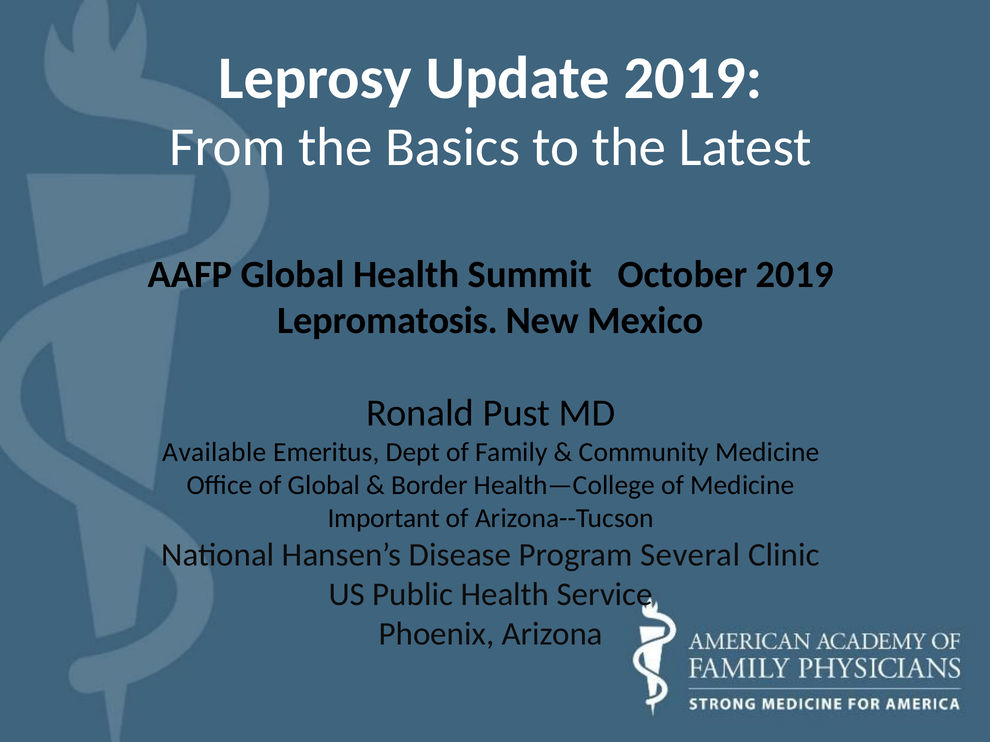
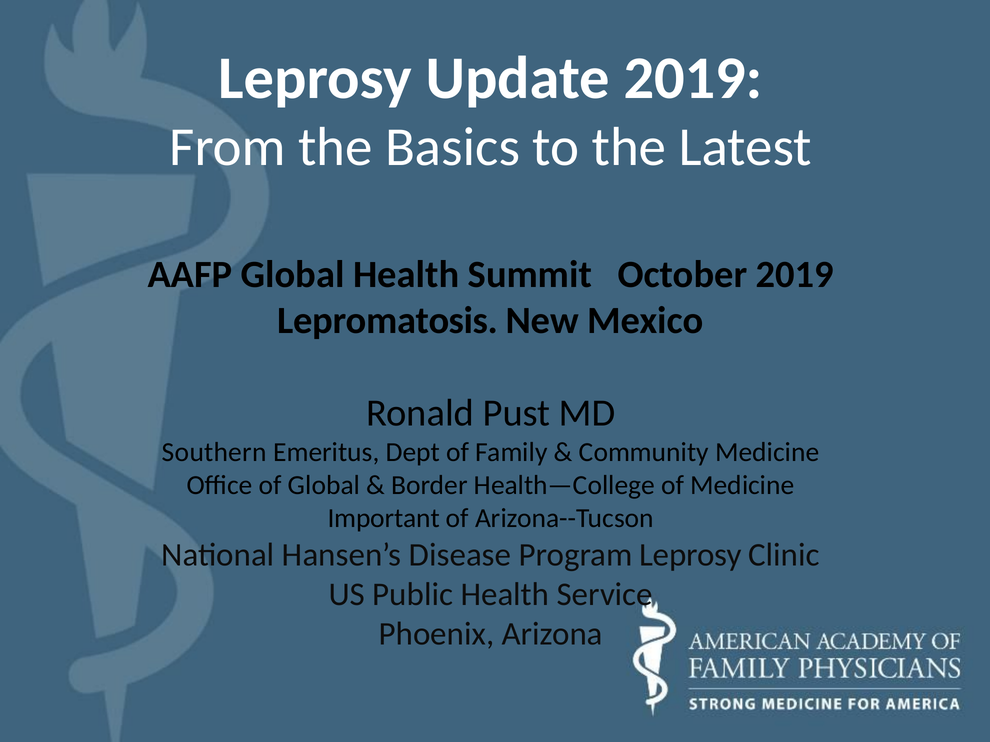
Available: Available -> Southern (214, 452)
Program Several: Several -> Leprosy (691, 555)
